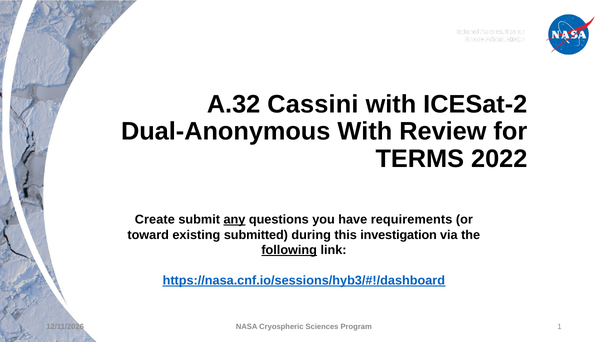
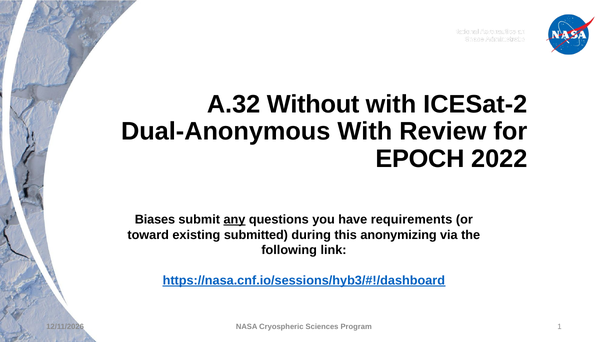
Cassini: Cassini -> Without (313, 104)
TERMS: TERMS -> EPOCH (420, 159)
Create: Create -> Biases (155, 220)
investigation: investigation -> anonymizing (399, 235)
following underline: present -> none (289, 250)
